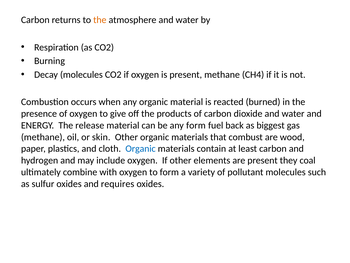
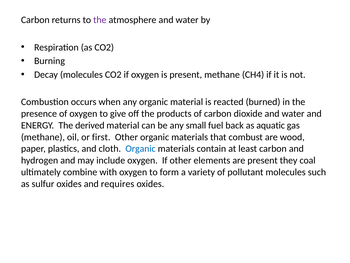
the colour: orange -> purple (100, 20)
release: release -> derived (90, 125)
any form: form -> small (196, 125)
biggest: biggest -> aquatic (271, 125)
skin: skin -> first (101, 137)
